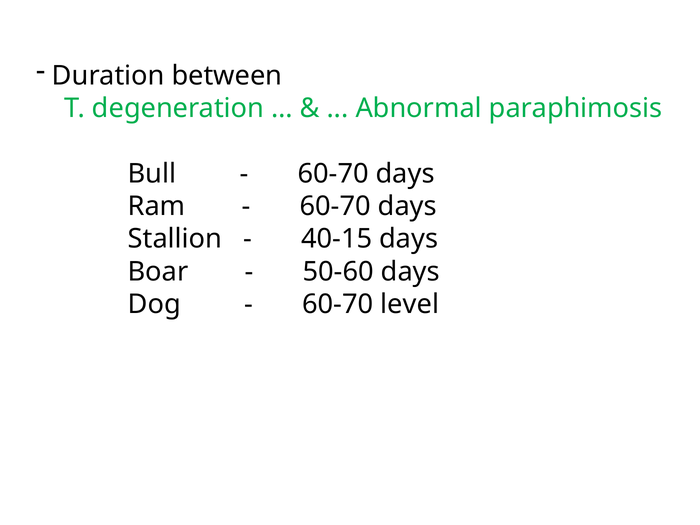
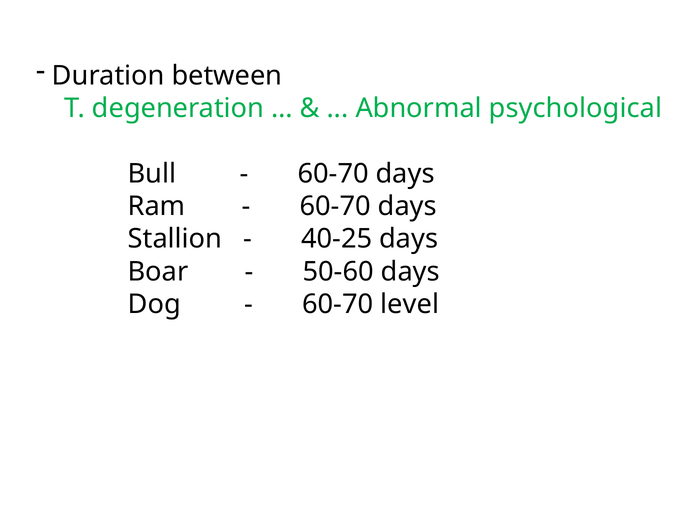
paraphimosis: paraphimosis -> psychological (575, 108)
40-15: 40-15 -> 40-25 (337, 239)
